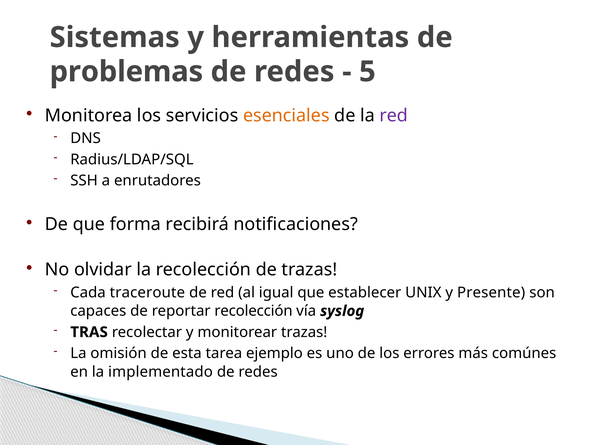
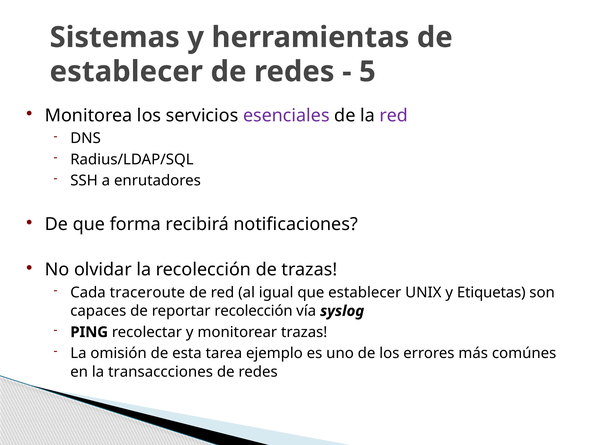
problemas: problemas -> establecer (126, 72)
esenciales colour: orange -> purple (286, 116)
Presente: Presente -> Etiquetas (491, 293)
TRAS: TRAS -> PING (89, 332)
implementado: implementado -> transaccciones (161, 372)
